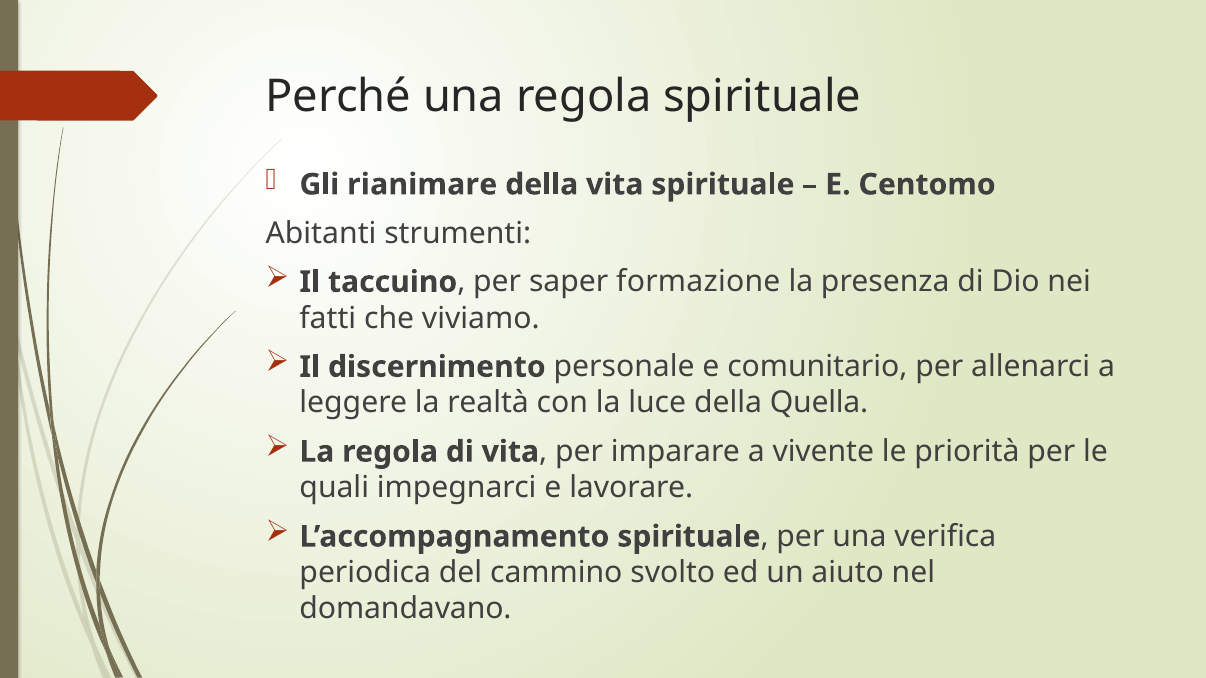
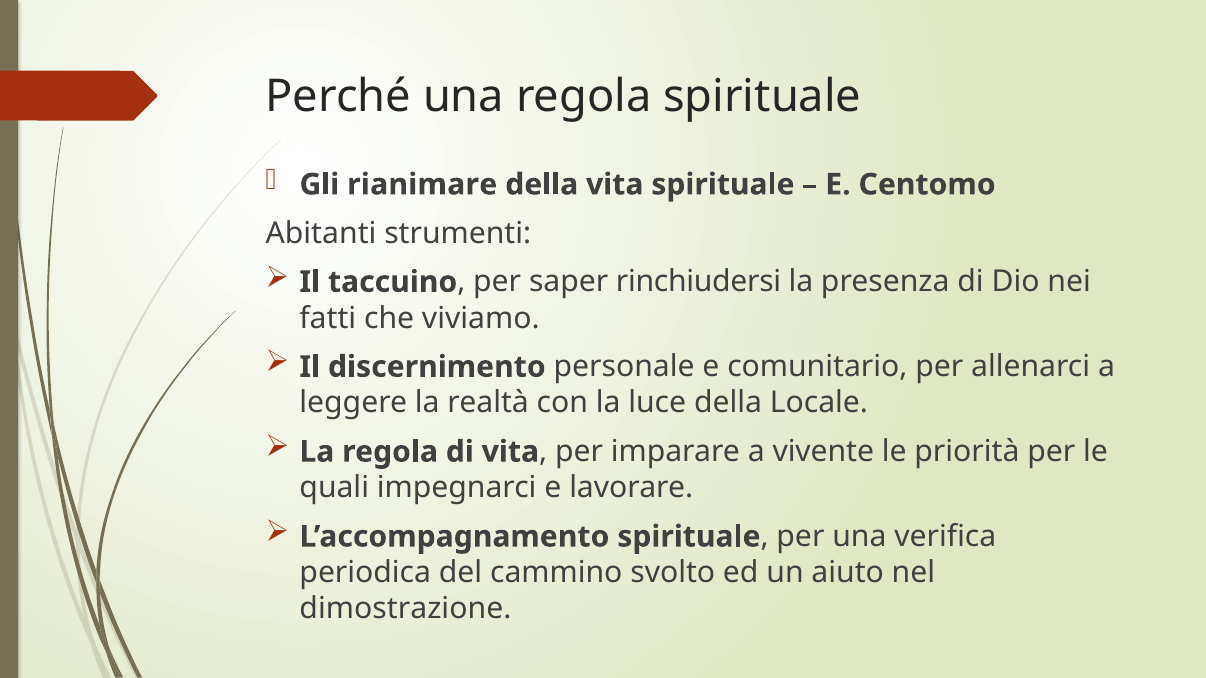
formazione: formazione -> rinchiudersi (699, 282)
Quella: Quella -> Locale (819, 403)
domandavano: domandavano -> dimostrazione (405, 609)
